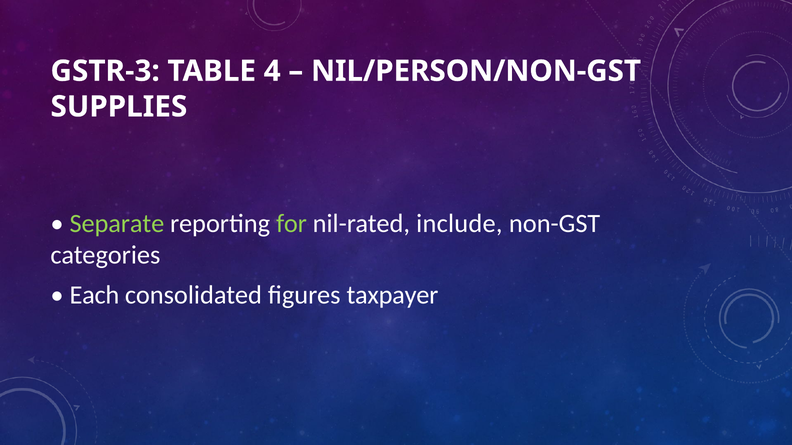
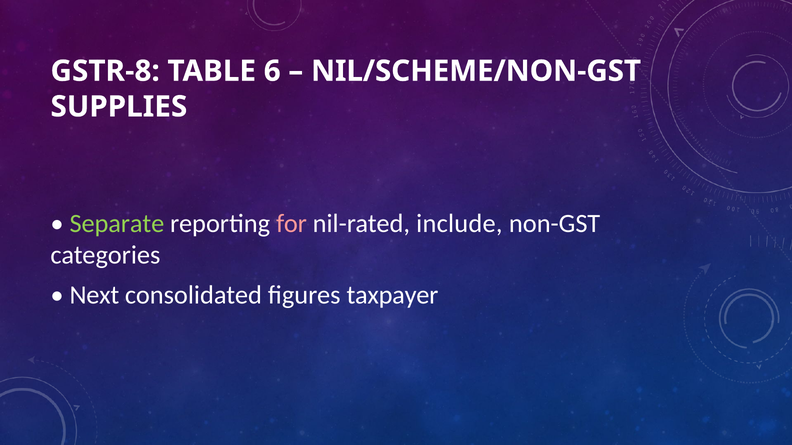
GSTR-3: GSTR-3 -> GSTR-8 (105, 71)
4: 4 -> 6 (272, 71)
NIL/PERSON/NON-GST: NIL/PERSON/NON-GST -> NIL/SCHEME/NON-GST (476, 71)
for colour: light green -> pink (292, 224)
Each: Each -> Next (94, 295)
